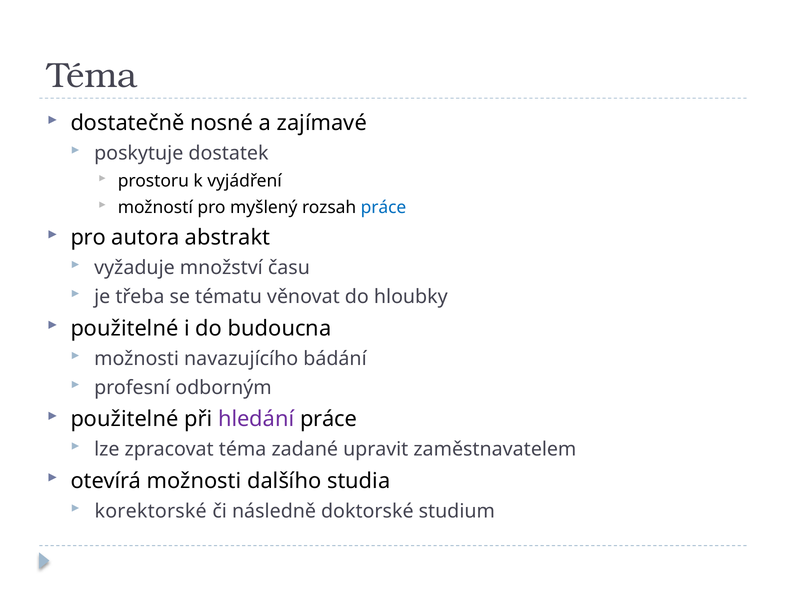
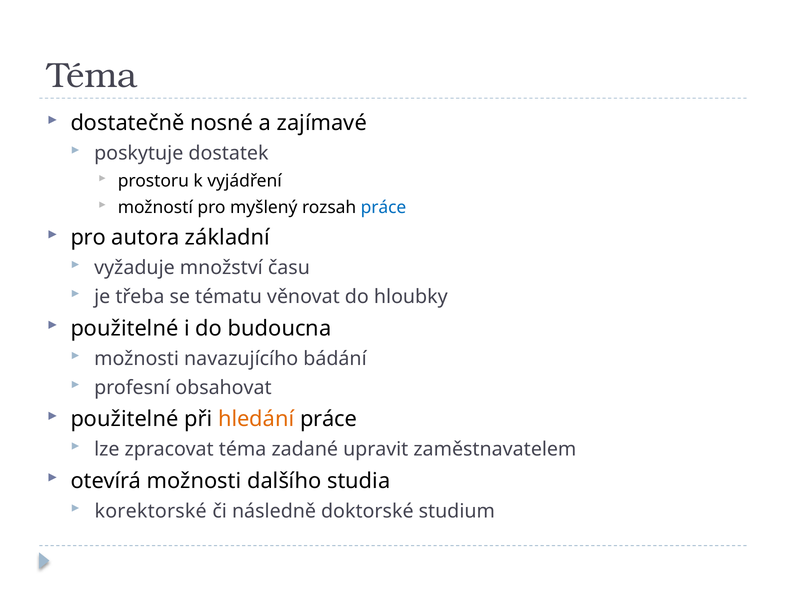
abstrakt: abstrakt -> základní (228, 238)
odborným: odborným -> obsahovat (223, 388)
hledání colour: purple -> orange (256, 420)
